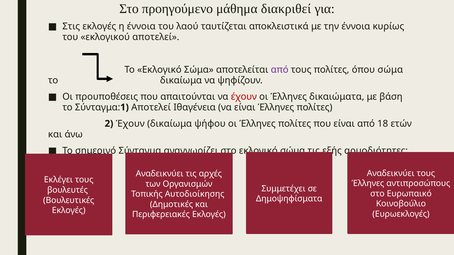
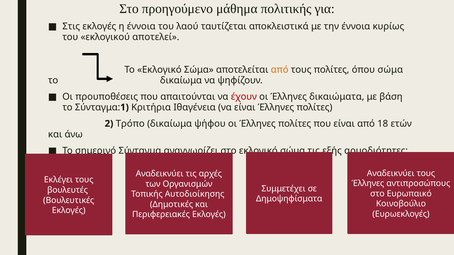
διακριθεί: διακριθεί -> πολιτικής (286, 9)
από colour: purple -> orange (280, 70)
Αποτελεί: Αποτελεί -> Κριτήρια (151, 107)
2 Έχουν: Έχουν -> Τρόπο (130, 124)
